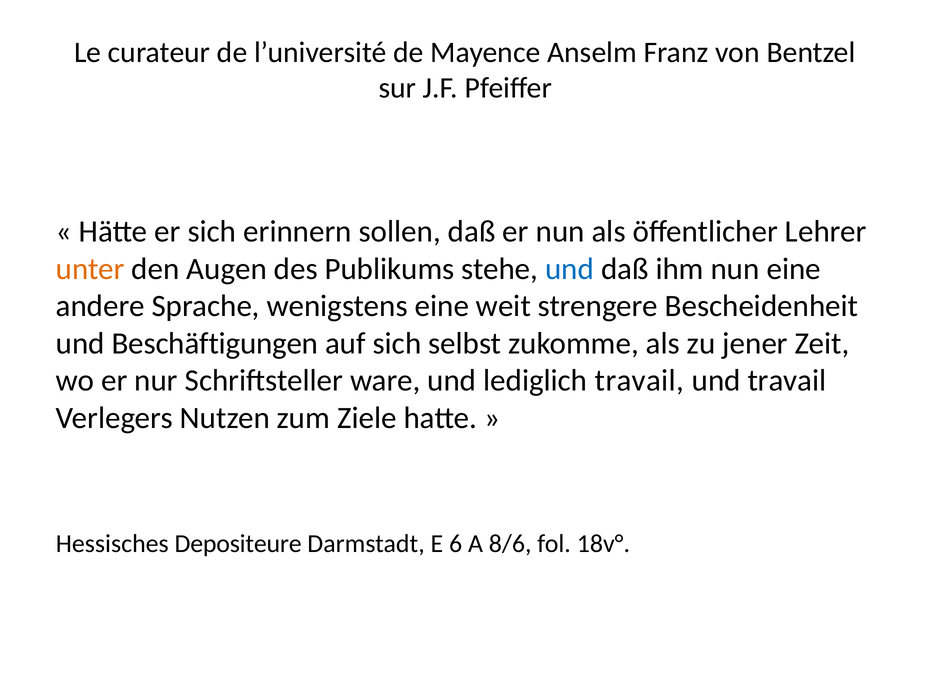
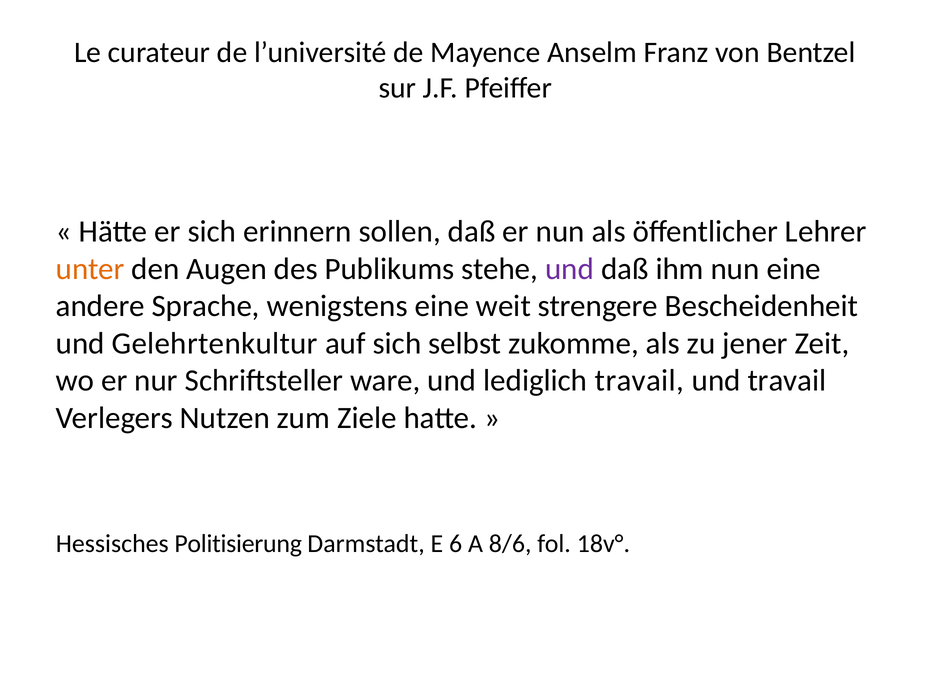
und colour: blue -> purple (570, 269)
Beschäftigungen: Beschäftigungen -> Gelehrtenkultur (215, 344)
Depositeure: Depositeure -> Politisierung (238, 544)
